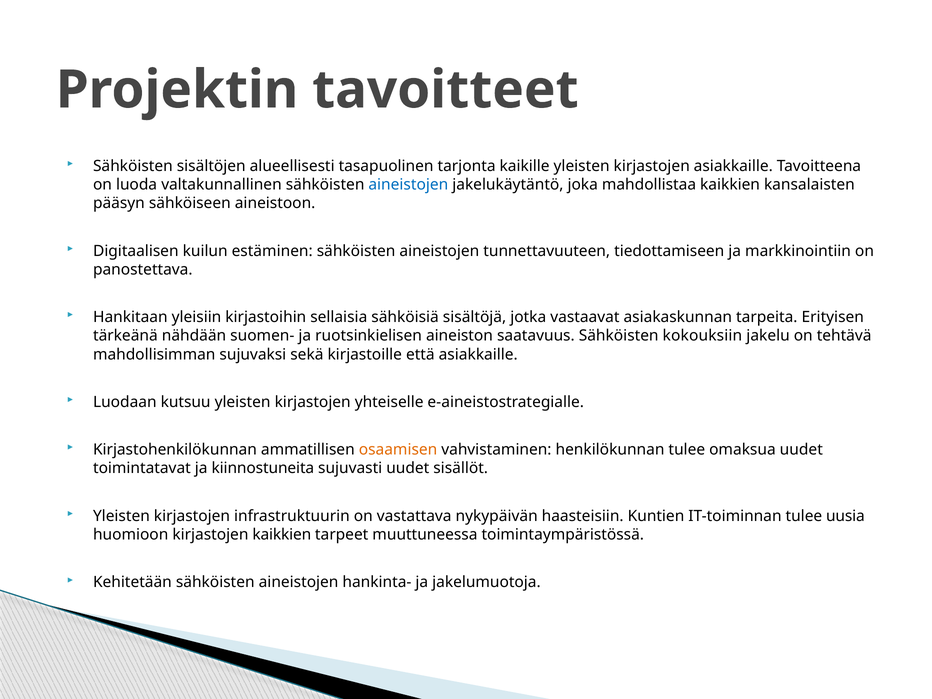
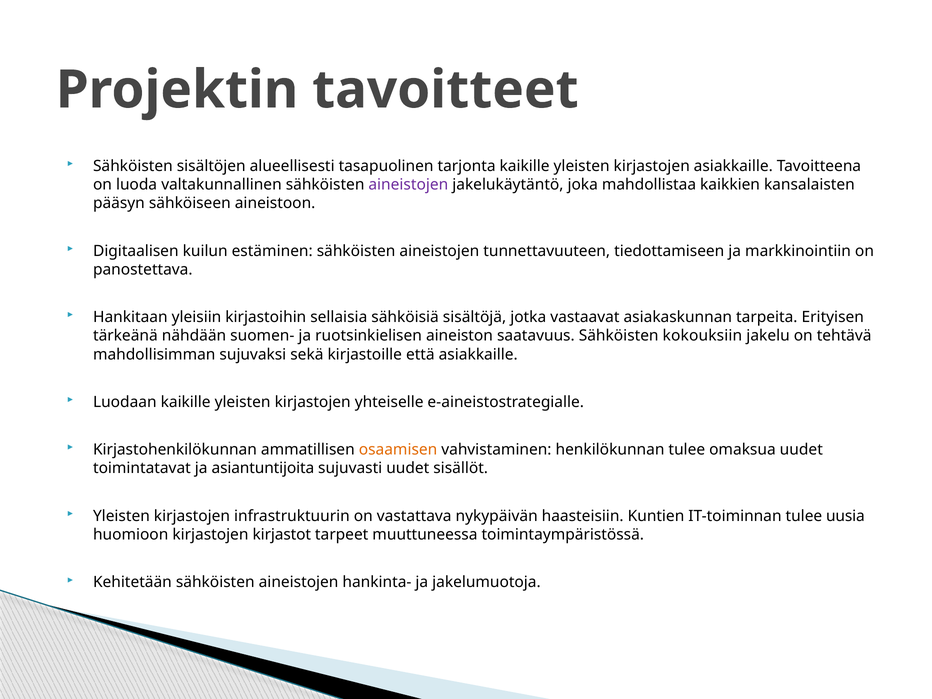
aineistojen colour: blue -> purple (408, 185)
Luodaan kutsuu: kutsuu -> kaikille (186, 402)
kiinnostuneita: kiinnostuneita -> asiantuntijoita (263, 468)
kirjastojen kaikkien: kaikkien -> kirjastot (282, 535)
